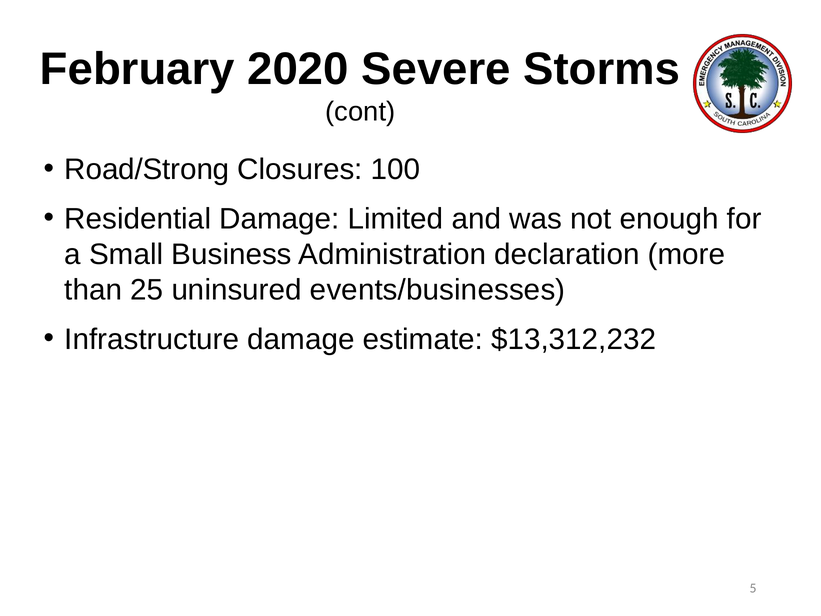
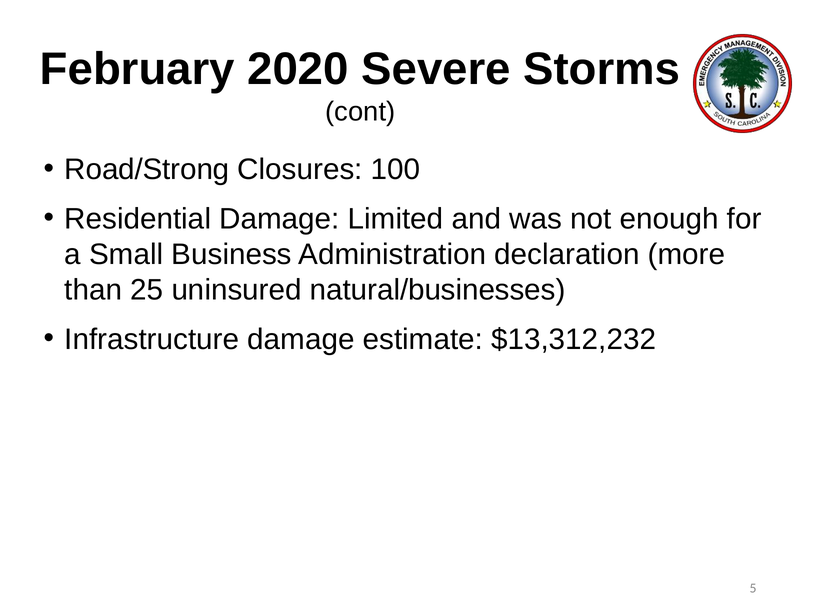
events/businesses: events/businesses -> natural/businesses (438, 290)
